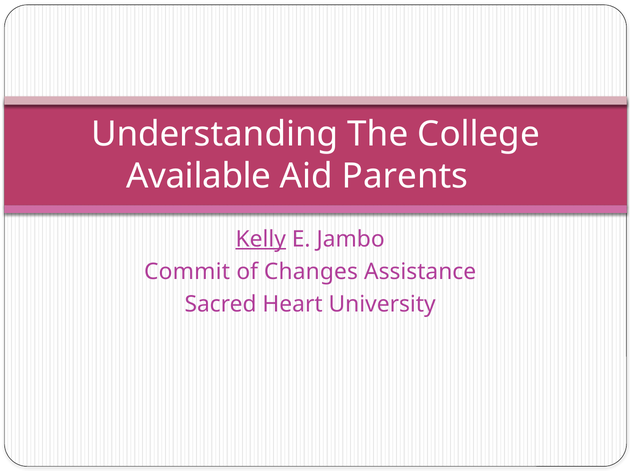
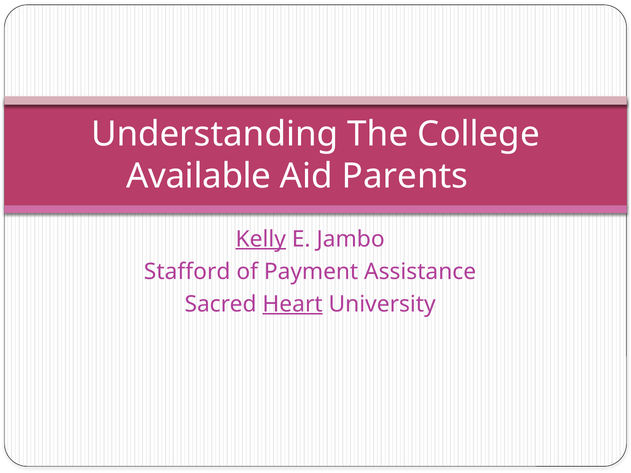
Commit: Commit -> Stafford (187, 272)
Changes: Changes -> Payment (311, 272)
Heart underline: none -> present (293, 304)
